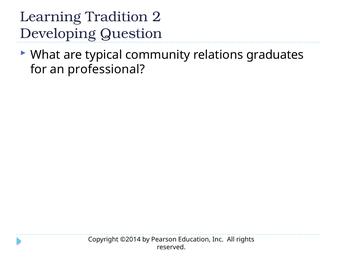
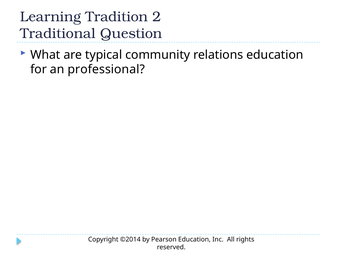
Developing: Developing -> Traditional (58, 34)
relations graduates: graduates -> education (275, 55)
